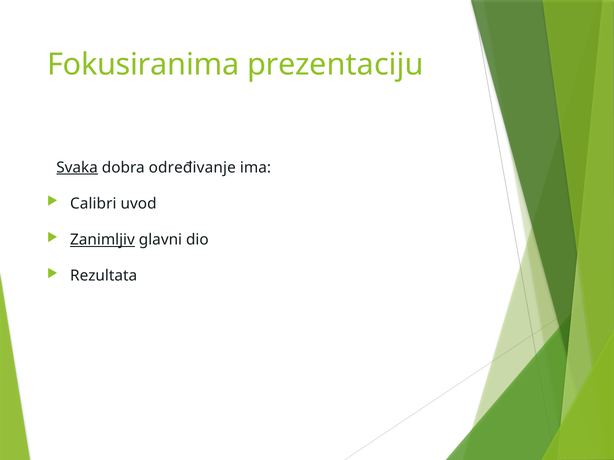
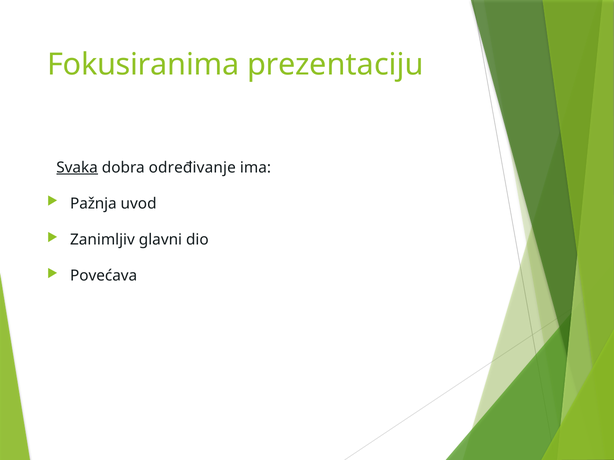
Calibri: Calibri -> Pažnja (93, 204)
Zanimljiv underline: present -> none (102, 240)
Rezultata: Rezultata -> Povećava (104, 276)
